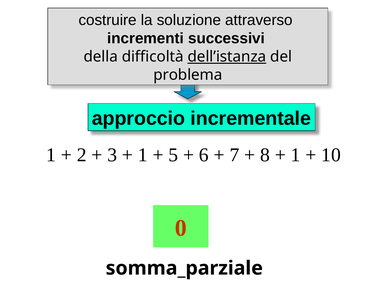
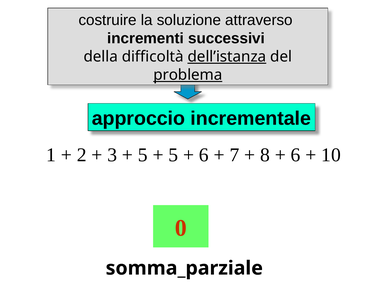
problema underline: none -> present (188, 75)
1: 1 -> 5 (143, 155)
1: 1 -> 6 (296, 155)
